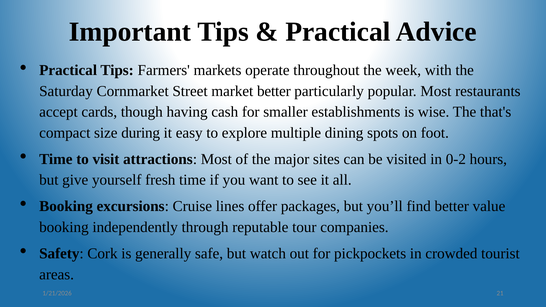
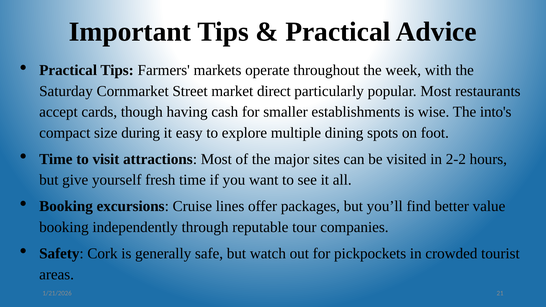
market better: better -> direct (274, 91)
that's: that's -> into's (496, 112)
0-2: 0-2 -> 2-2 (456, 159)
